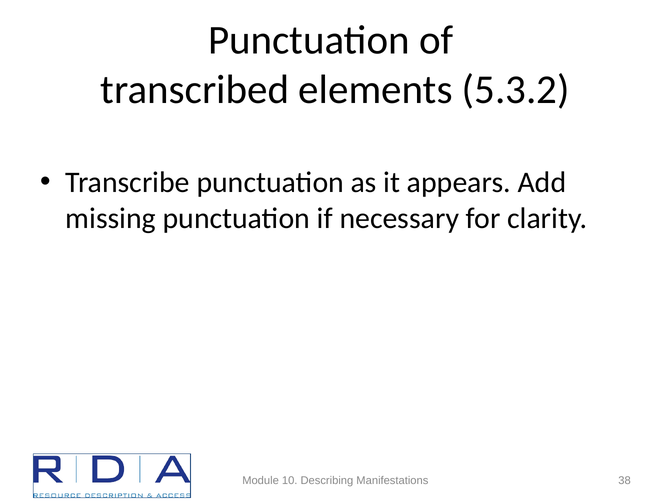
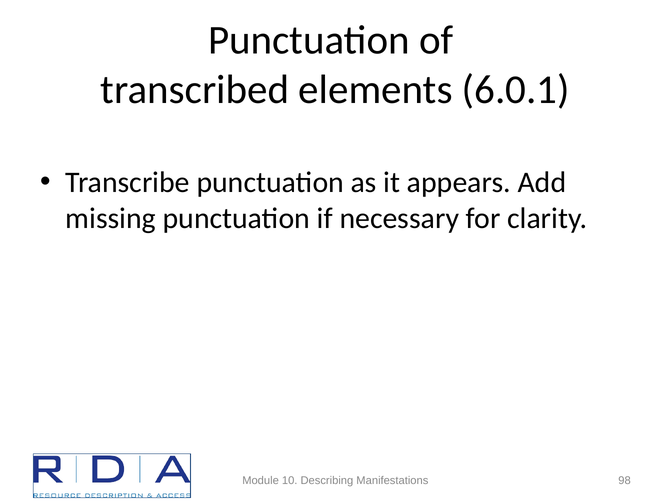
5.3.2: 5.3.2 -> 6.0.1 (516, 90)
38: 38 -> 98 (625, 481)
